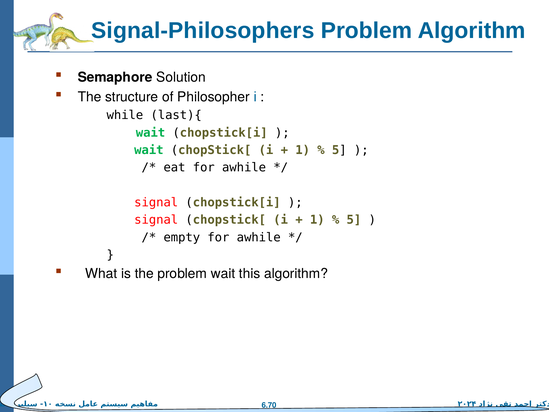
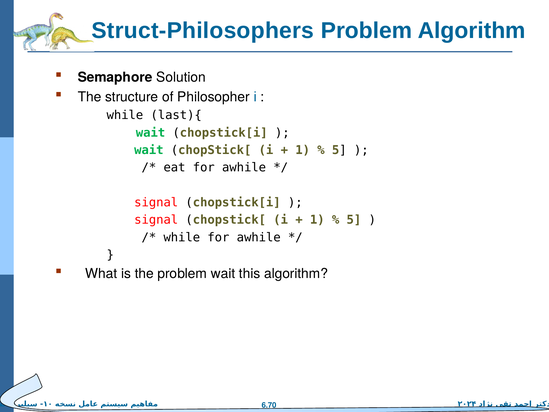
Signal-Philosophers: Signal-Philosophers -> Struct-Philosophers (203, 31)
empty: empty -> while (182, 237)
